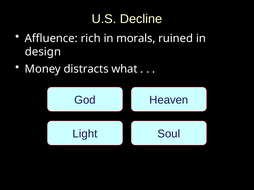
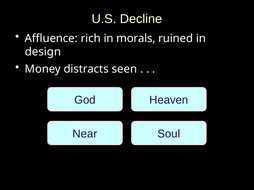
what: what -> seen (124, 69)
Light: Light -> Near (85, 134)
